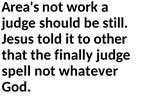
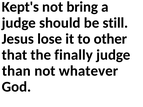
Area's: Area's -> Kept's (20, 7)
work: work -> bring (82, 7)
told: told -> lose (50, 39)
spell: spell -> than (16, 71)
